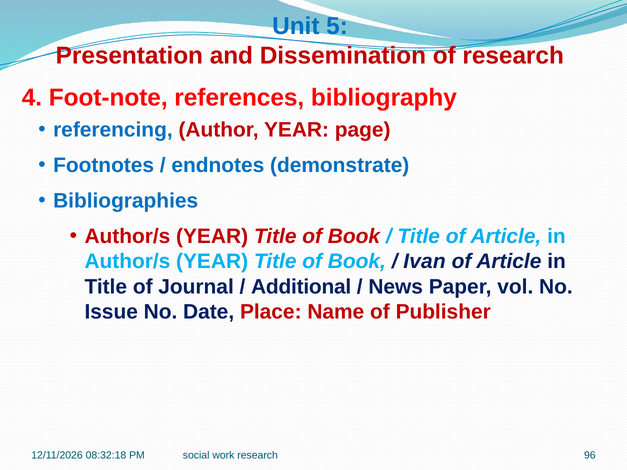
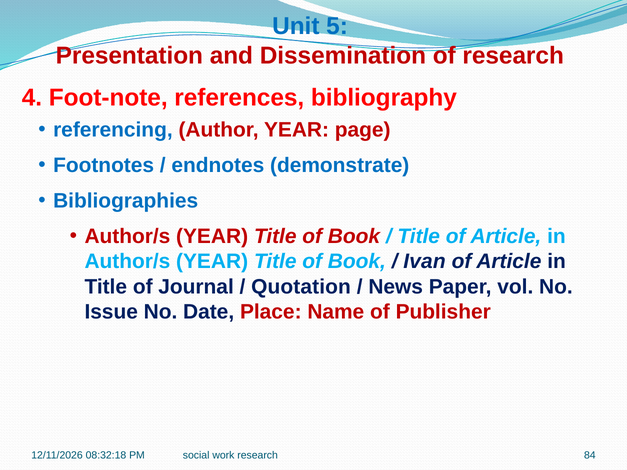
Additional: Additional -> Quotation (301, 287)
96: 96 -> 84 (590, 455)
